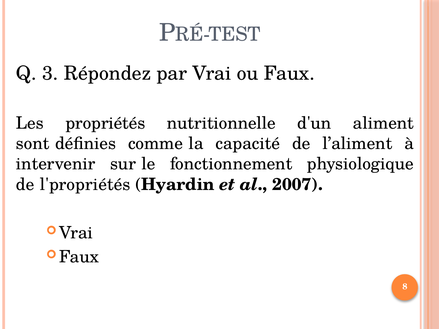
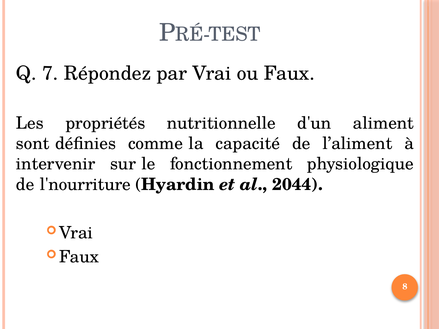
3: 3 -> 7 (50, 74)
l'propriétés: l'propriétés -> l'nourriture (85, 185)
2007: 2007 -> 2044 (298, 185)
